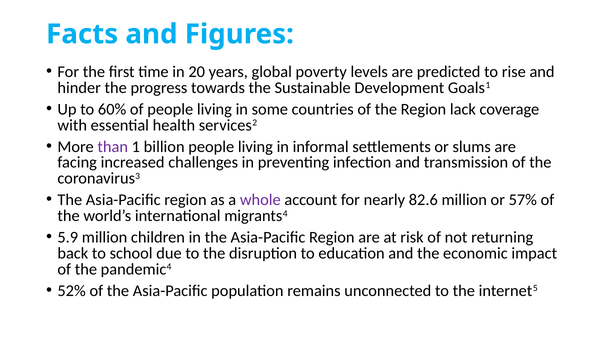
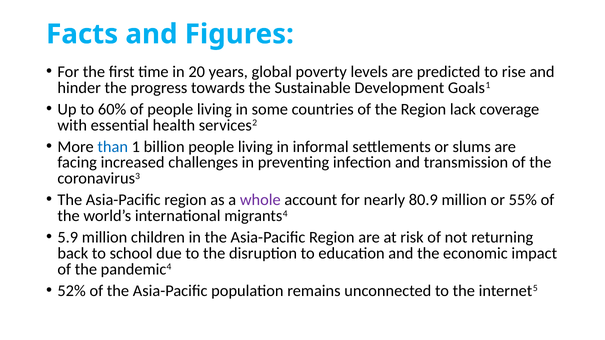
than colour: purple -> blue (113, 147)
82.6: 82.6 -> 80.9 (423, 200)
57%: 57% -> 55% (523, 200)
